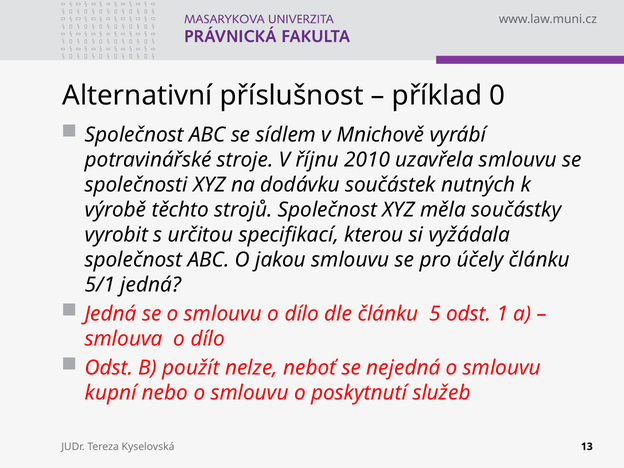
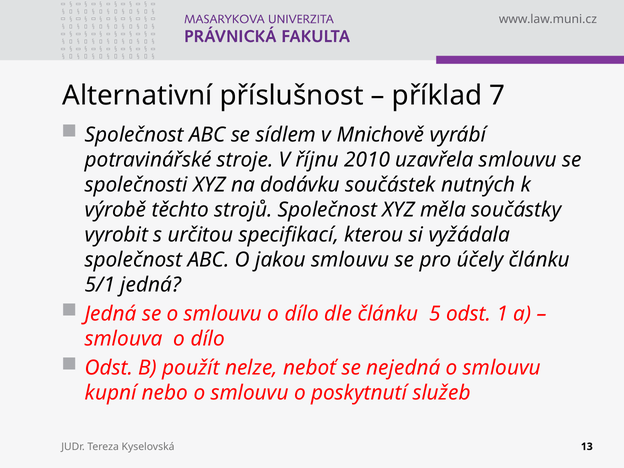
0: 0 -> 7 (497, 95)
